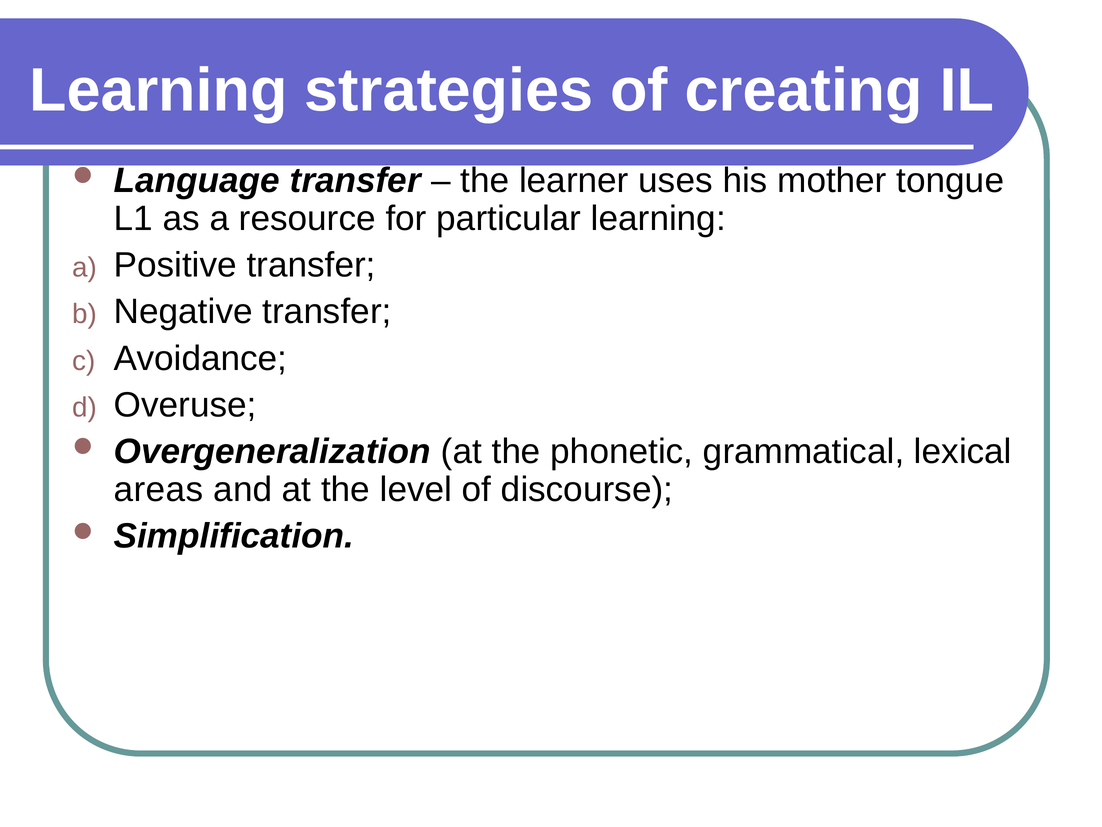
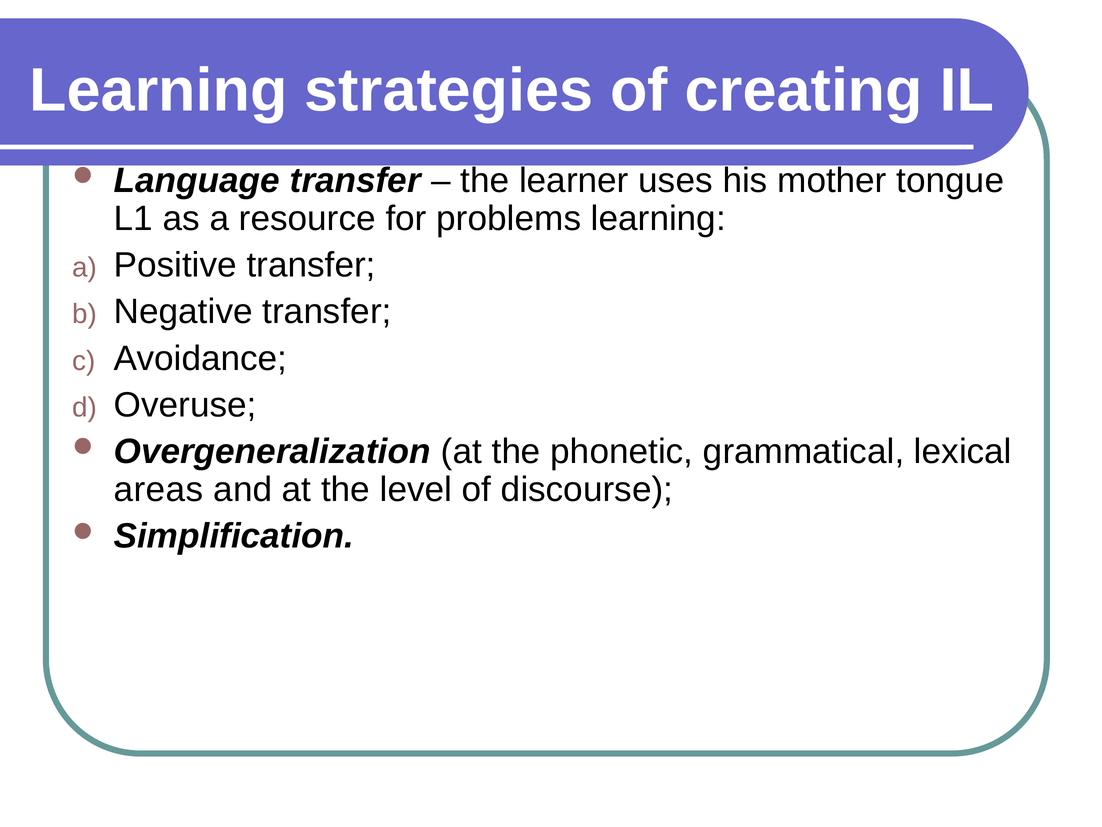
particular: particular -> problems (509, 218)
